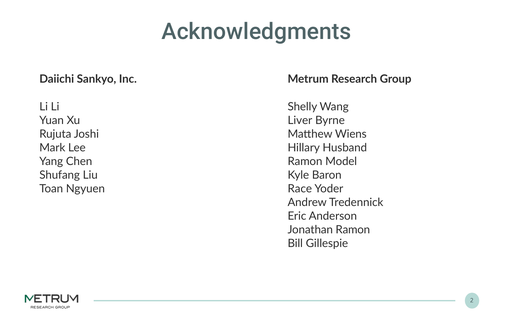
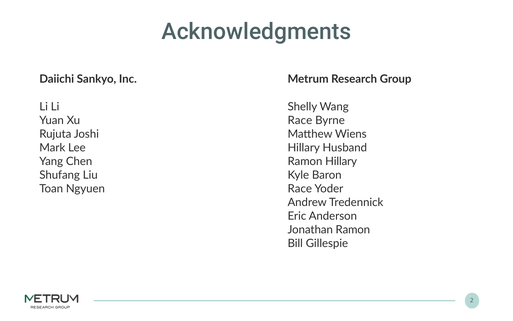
Liver: Liver -> Race (300, 120)
Ramon Model: Model -> Hillary (341, 161)
